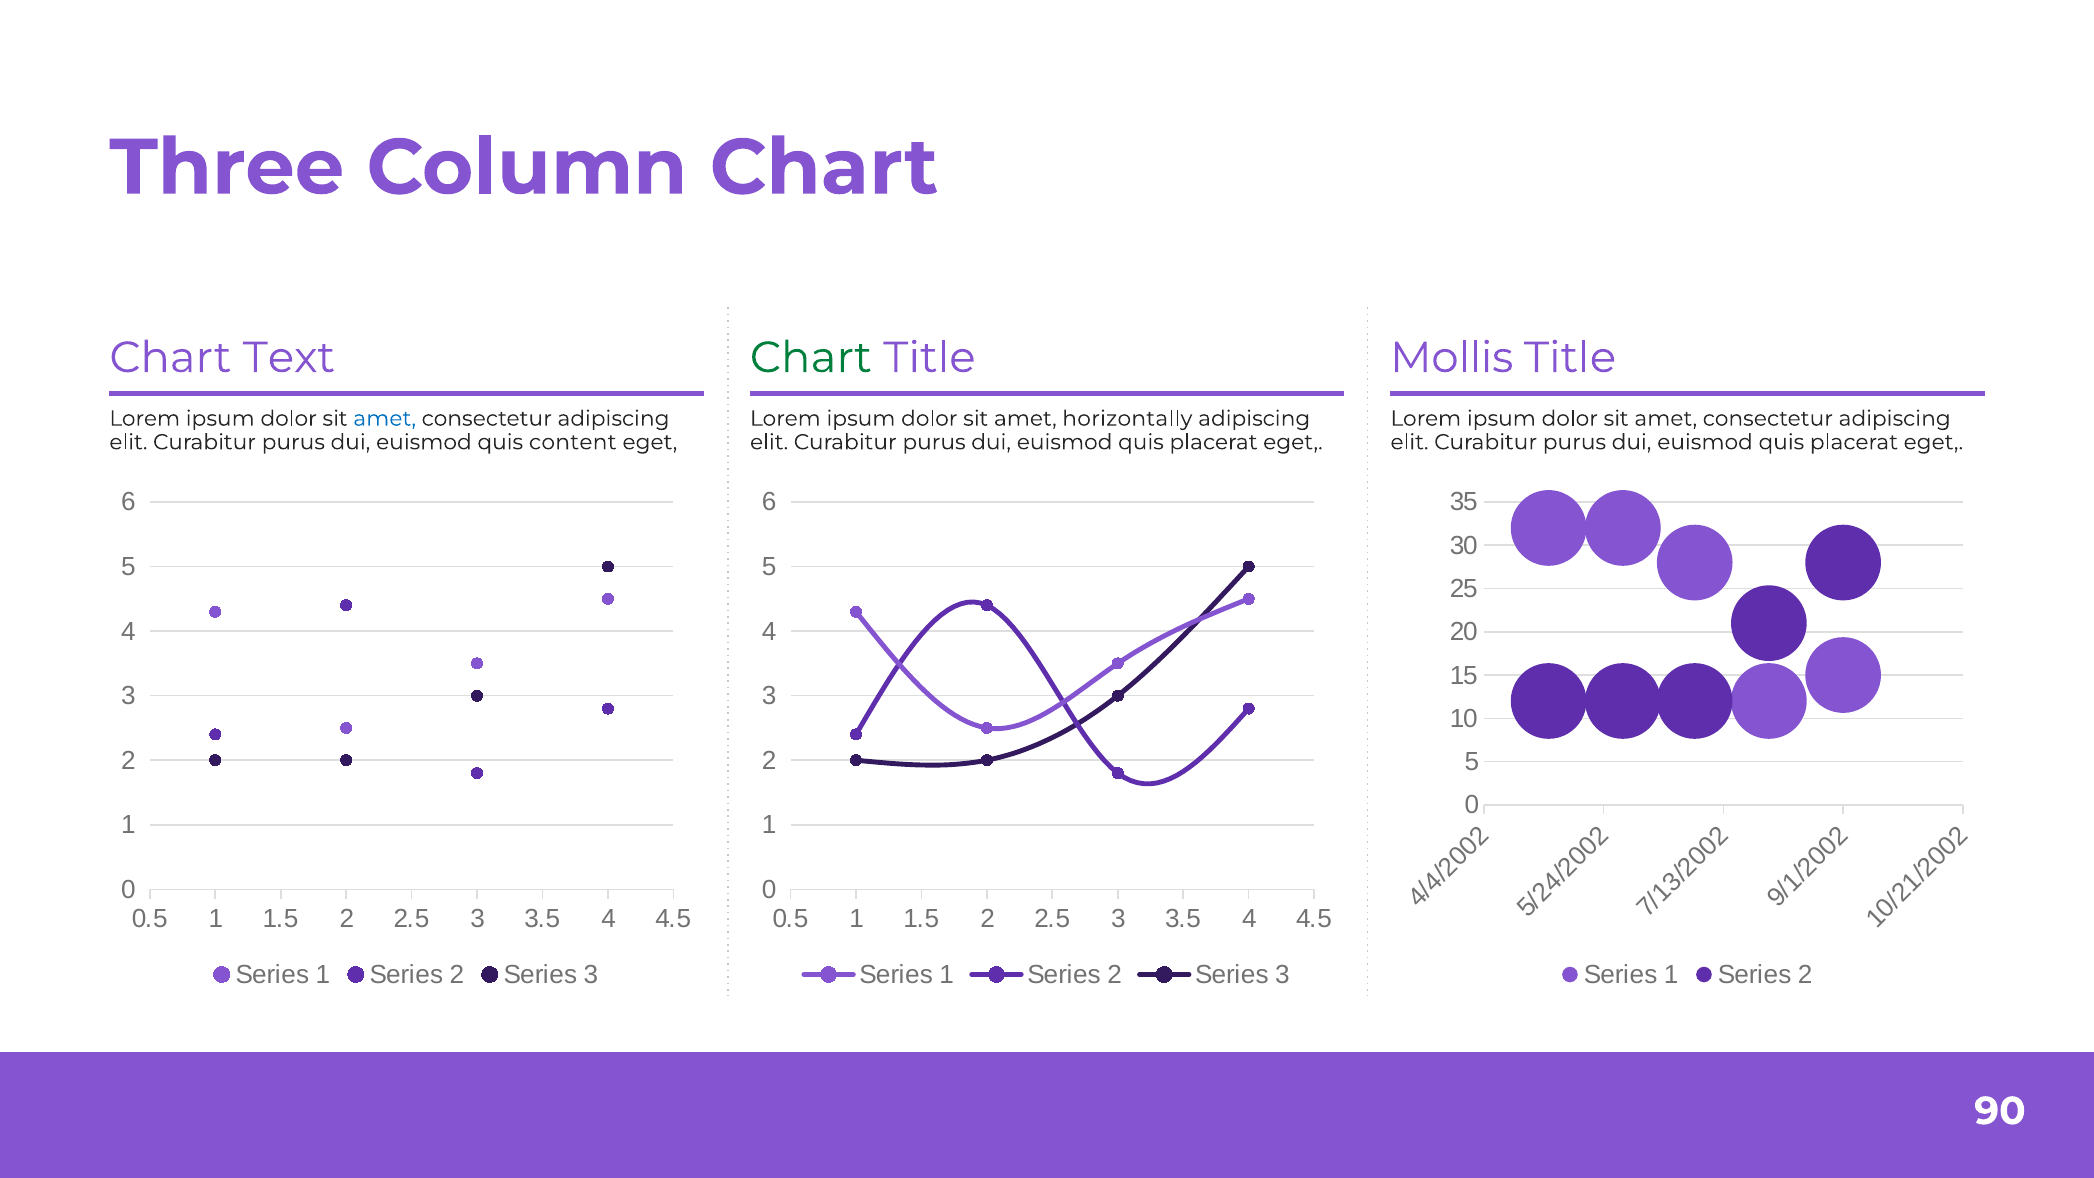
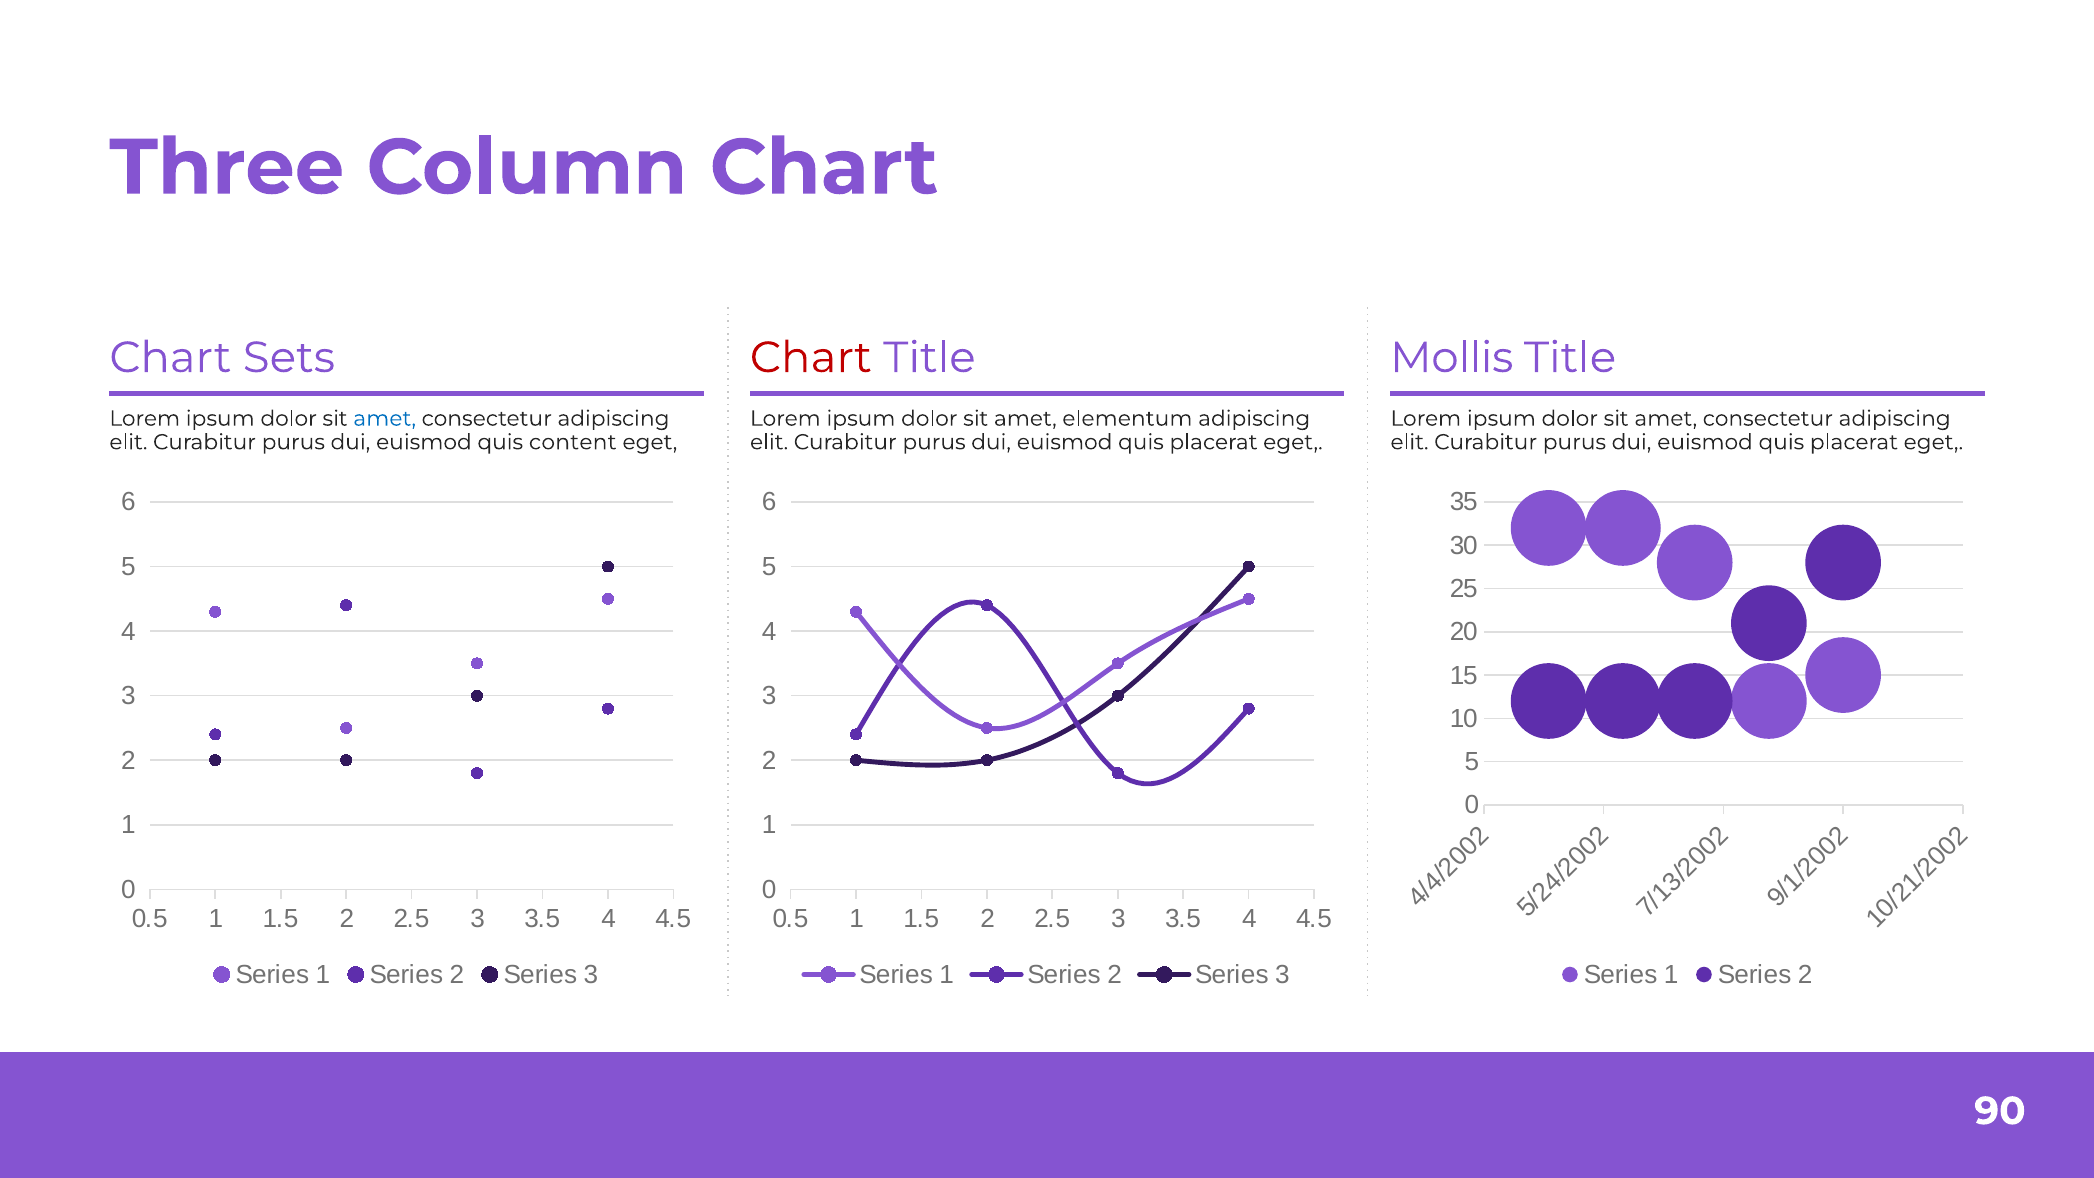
Text: Text -> Sets (289, 358)
Chart colour: green -> red (811, 358)
horizontally: horizontally -> elementum (1127, 418)
